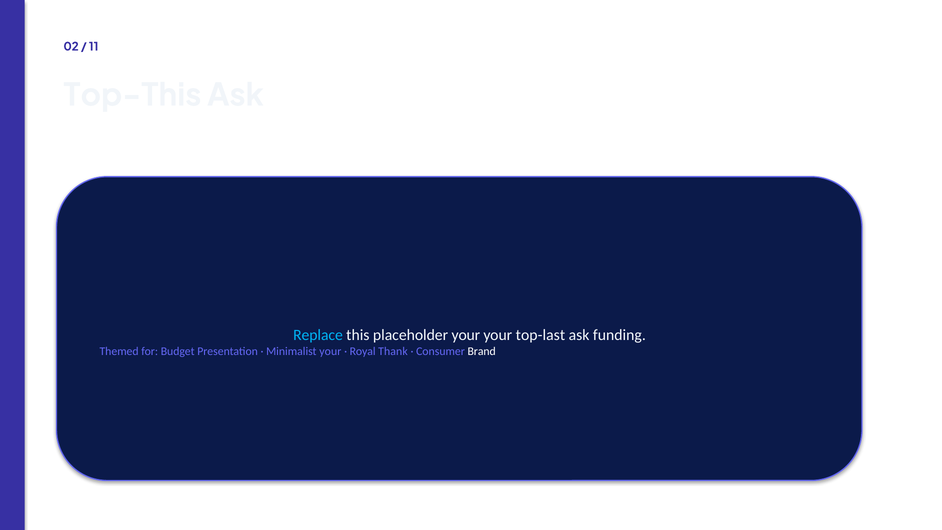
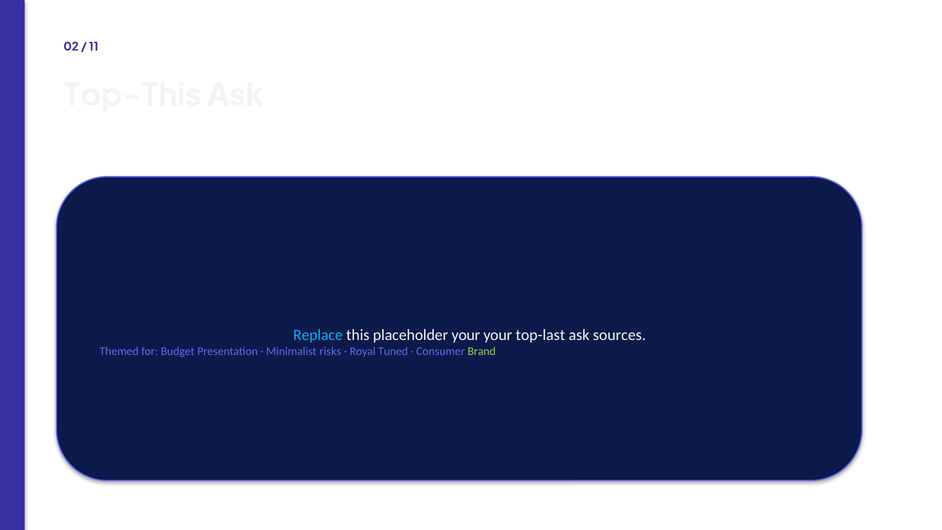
funding: funding -> sources (619, 335)
Minimalist your: your -> risks (330, 351)
Thank: Thank -> Tuned (393, 351)
Brand colour: white -> light green (482, 351)
